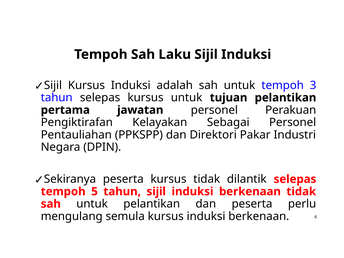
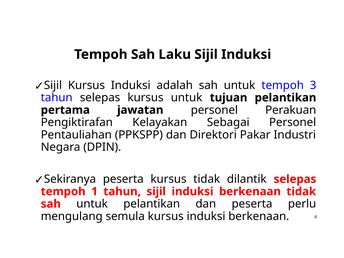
5: 5 -> 1 (94, 192)
